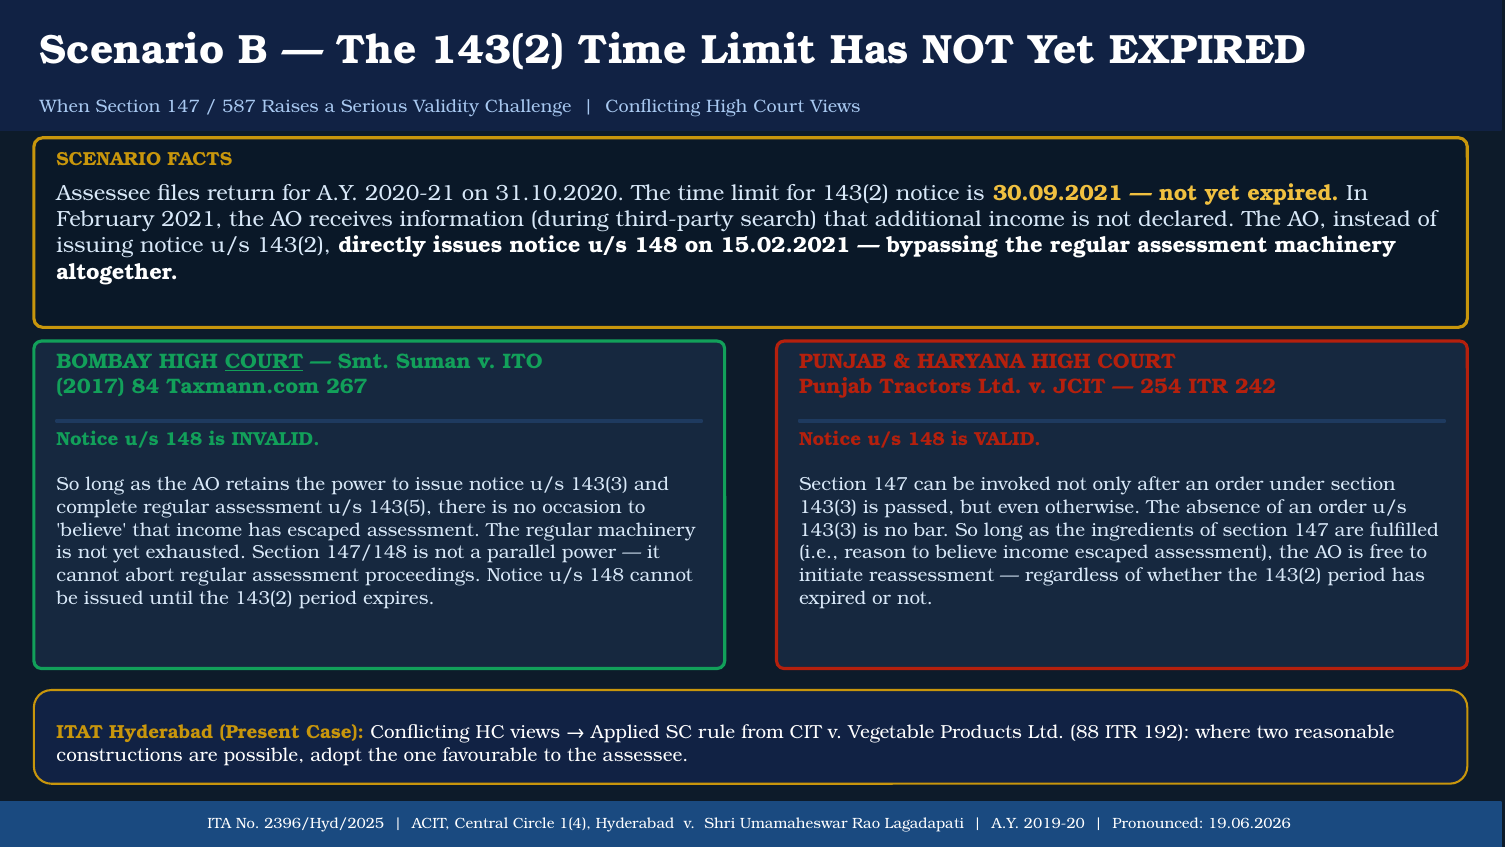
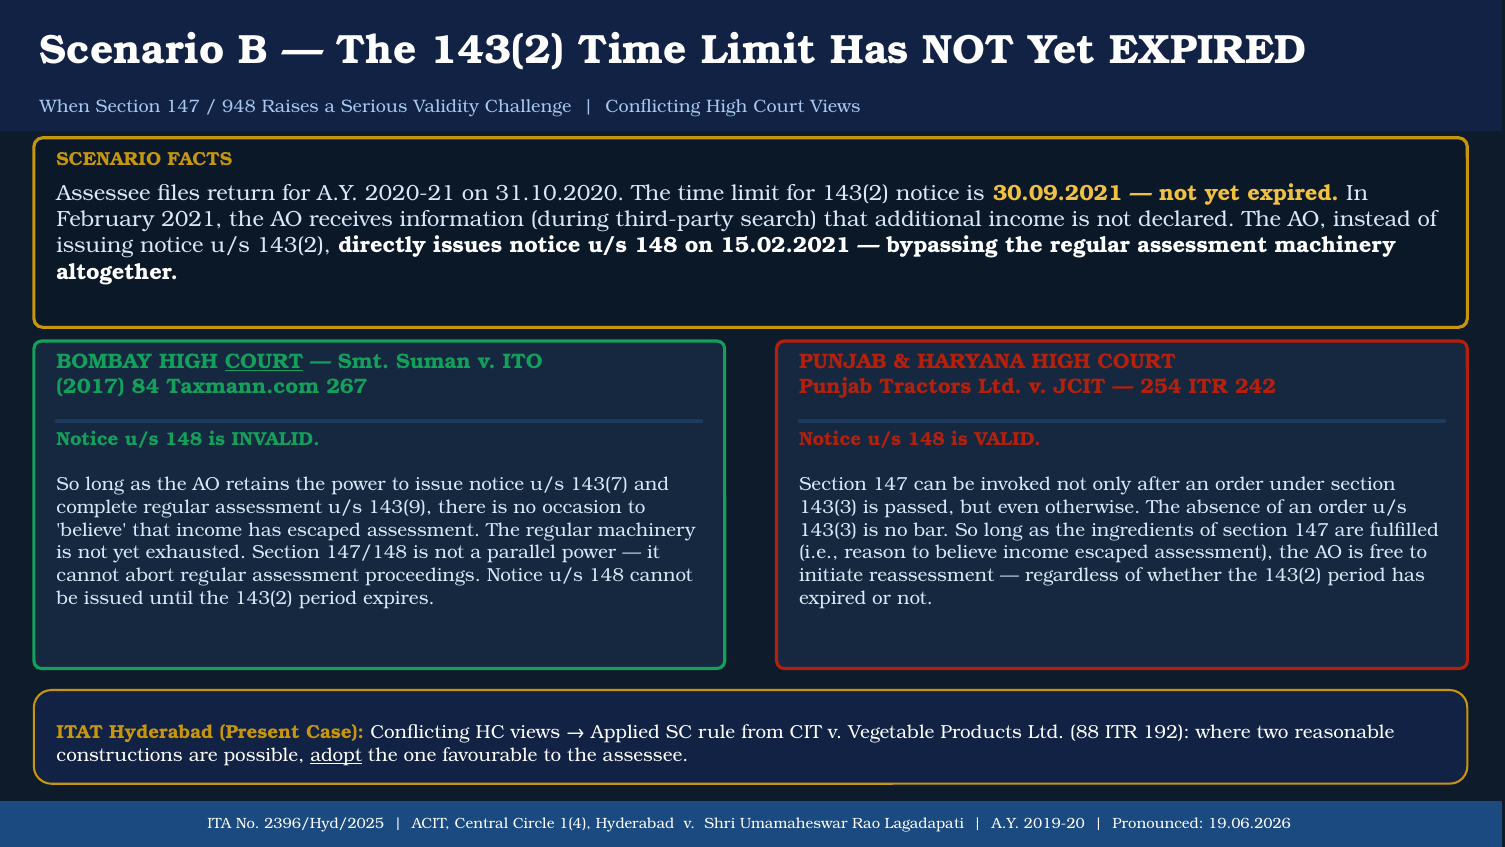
587: 587 -> 948 (239, 106)
notice u/s 143(3: 143(3 -> 143(7 (599, 485)
143(5: 143(5 -> 143(9 (400, 507)
adopt underline: none -> present (336, 755)
